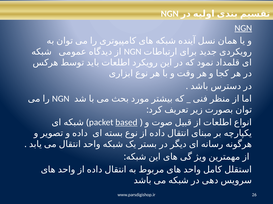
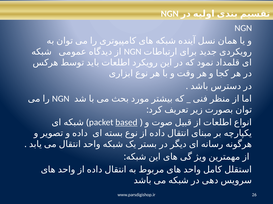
NGN underline: present -> none (243, 28)
